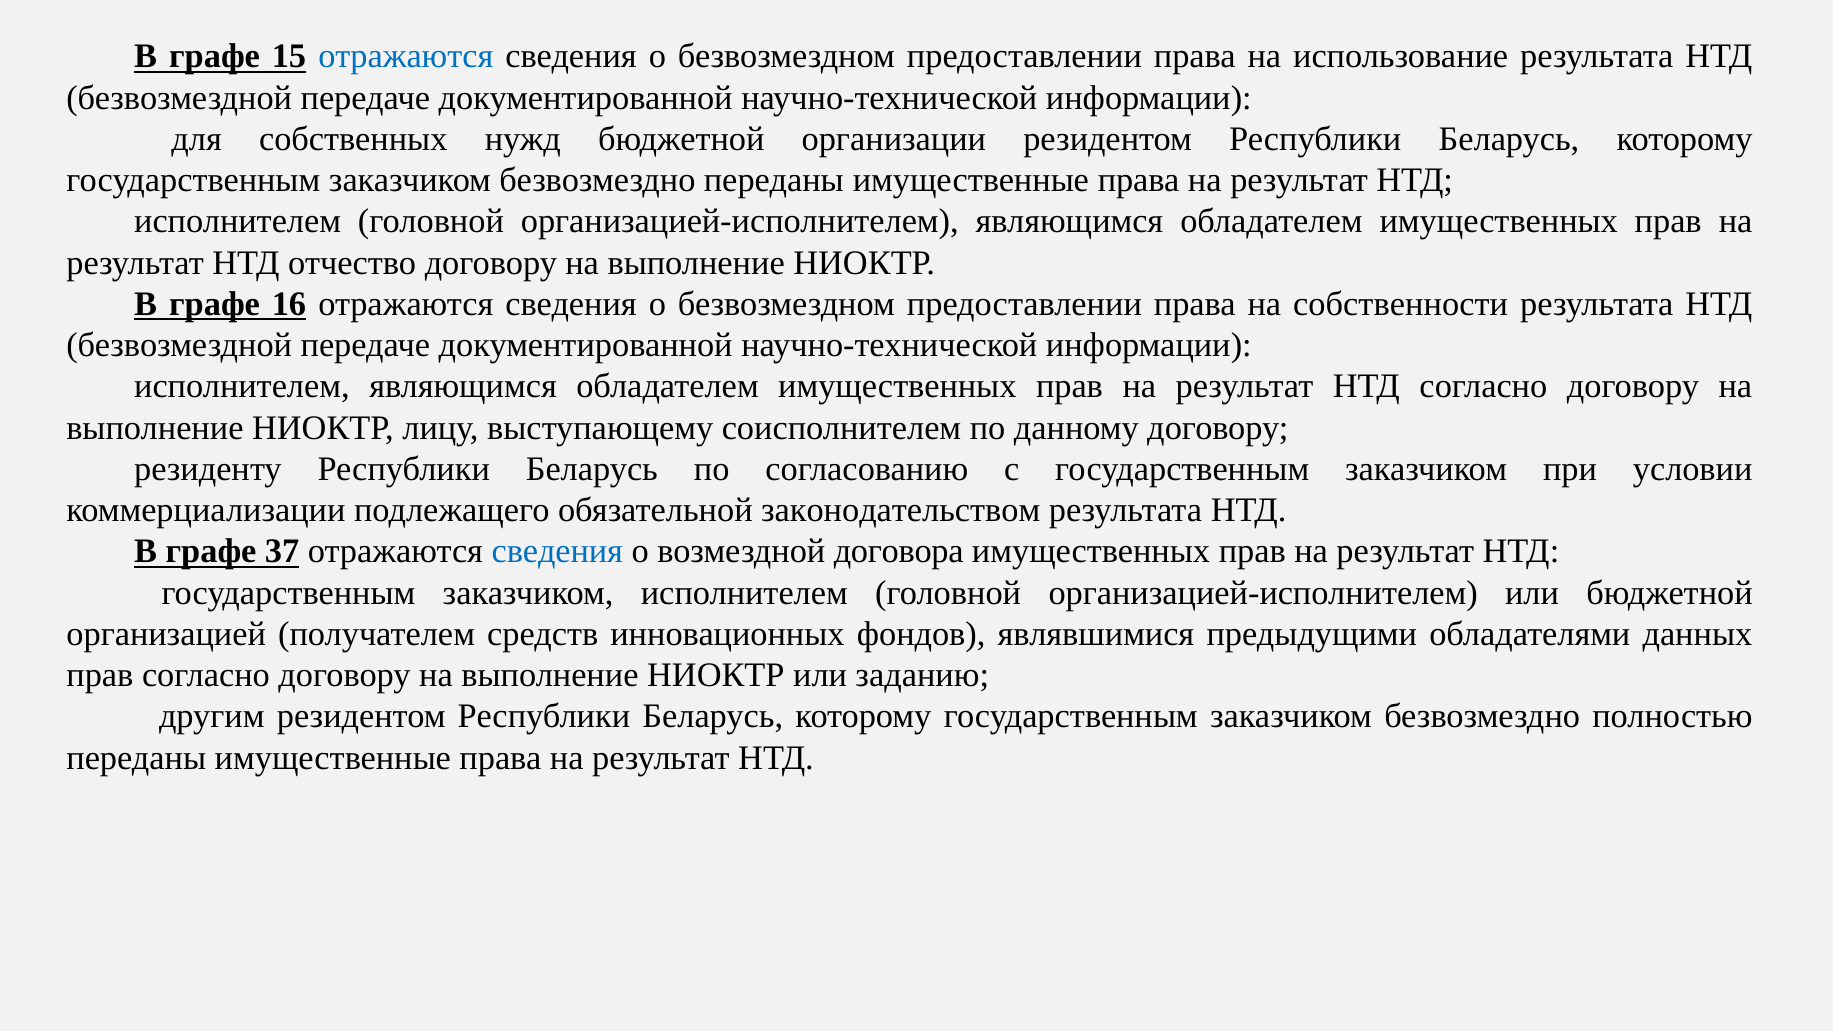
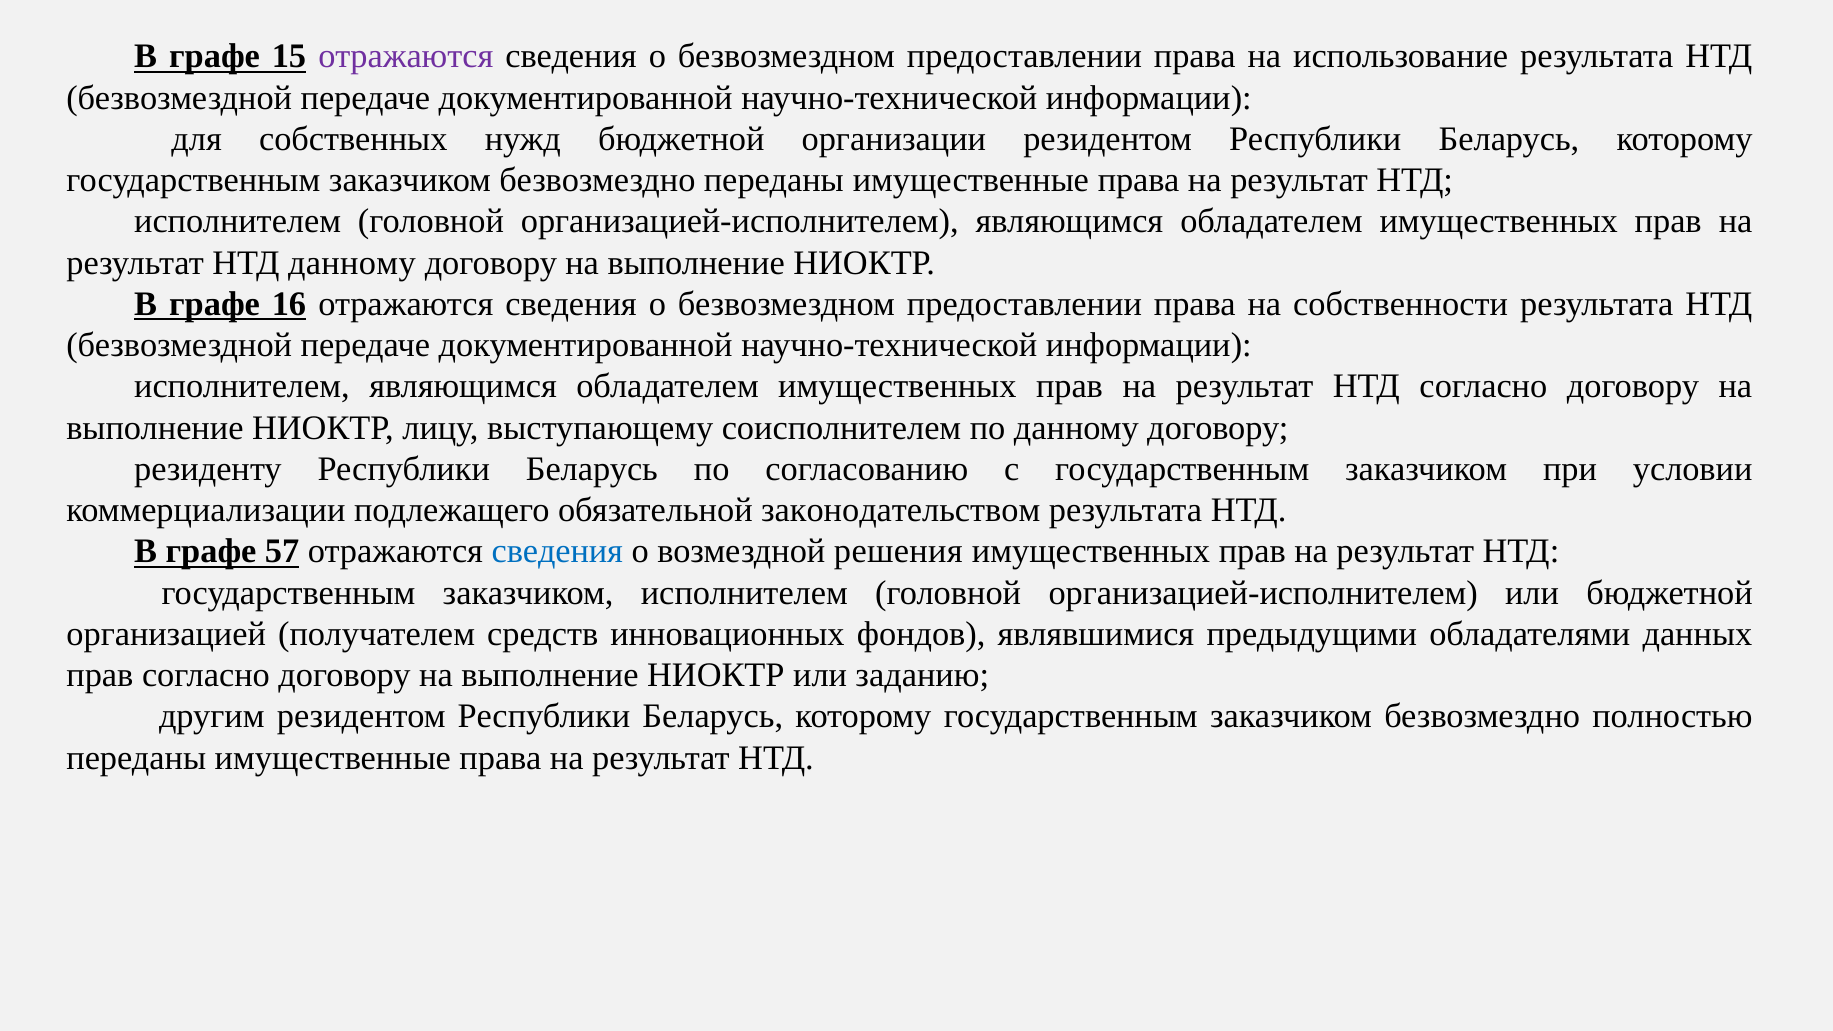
отражаются colour: blue -> purple (406, 57)
НТД отчество: отчество -> данному (352, 263)
37: 37 -> 57 (282, 551)
договора: договора -> решения (898, 551)
